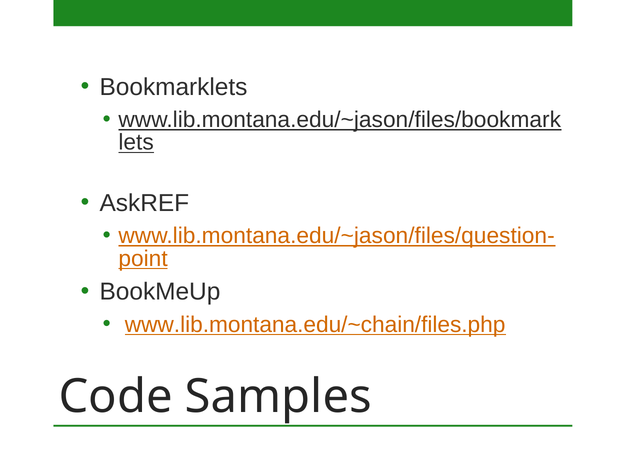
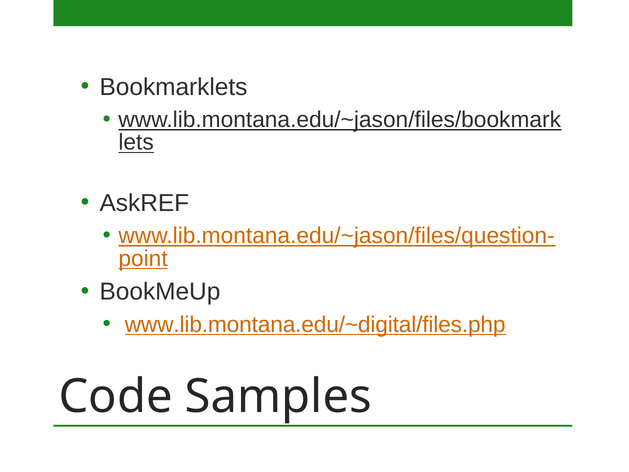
www.lib.montana.edu/~chain/files.php: www.lib.montana.edu/~chain/files.php -> www.lib.montana.edu/~digital/files.php (315, 324)
